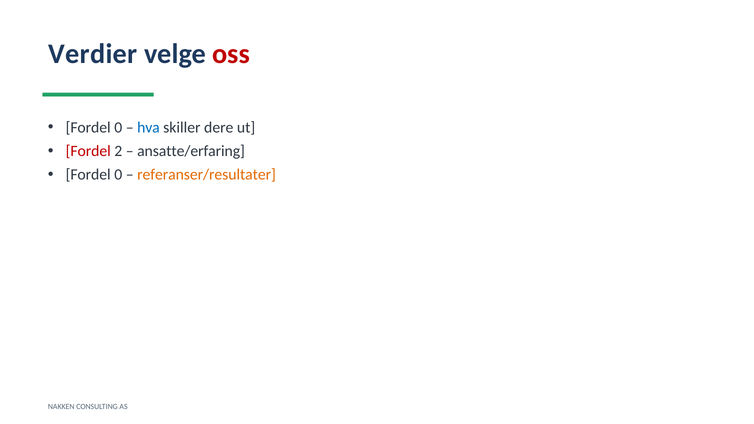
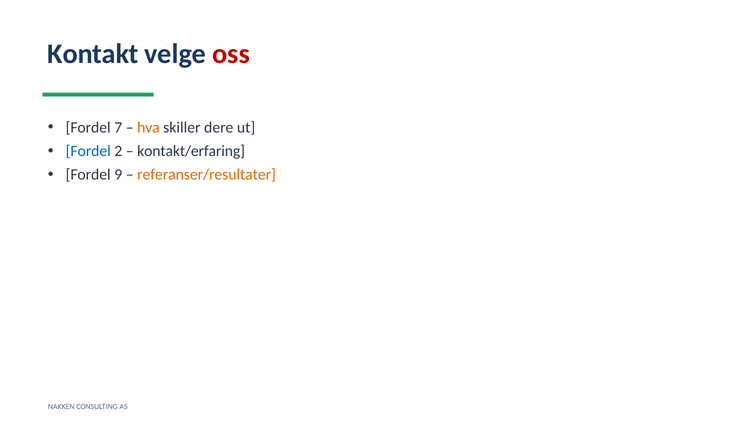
Verdier: Verdier -> Kontakt (93, 54)
0: 0 -> 7 (118, 128)
hva colour: blue -> orange (148, 128)
Fordel colour: red -> blue (88, 151)
ansatte/erfaring: ansatte/erfaring -> kontakt/erfaring (191, 151)
0: 0 -> 9 (118, 175)
